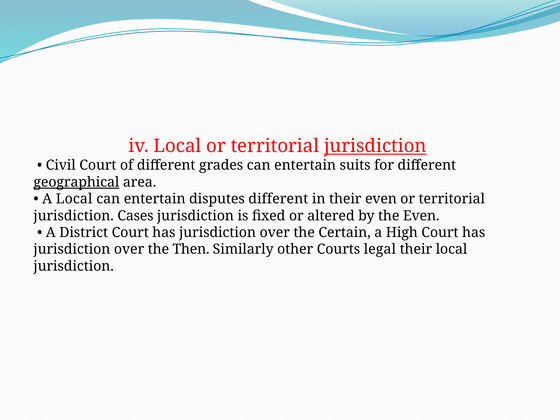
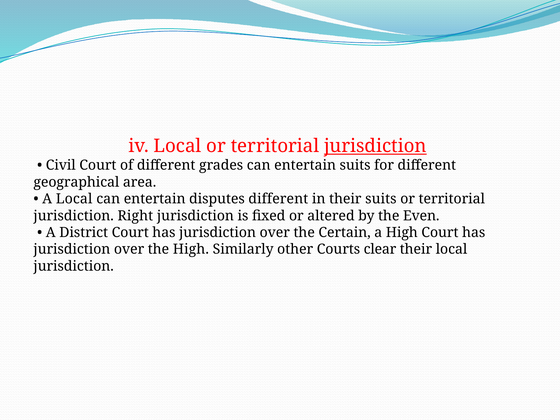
geographical underline: present -> none (76, 182)
their even: even -> suits (381, 199)
Cases: Cases -> Right (135, 216)
the Then: Then -> High (191, 249)
legal: legal -> clear (380, 249)
